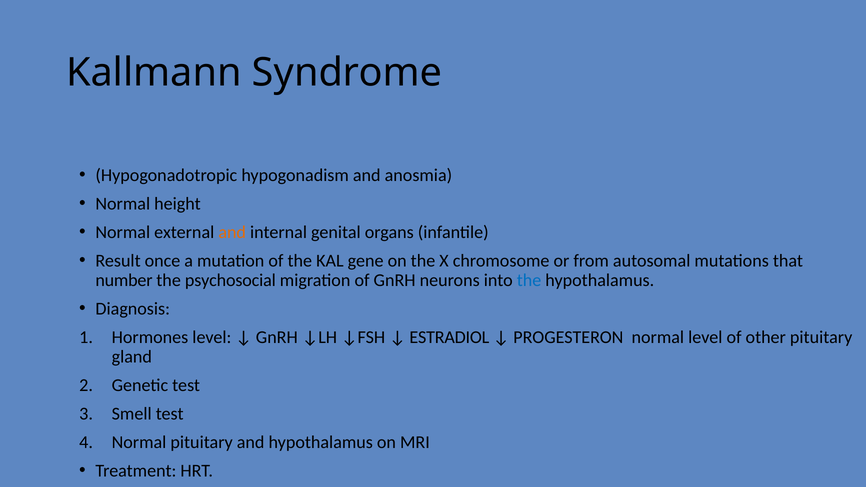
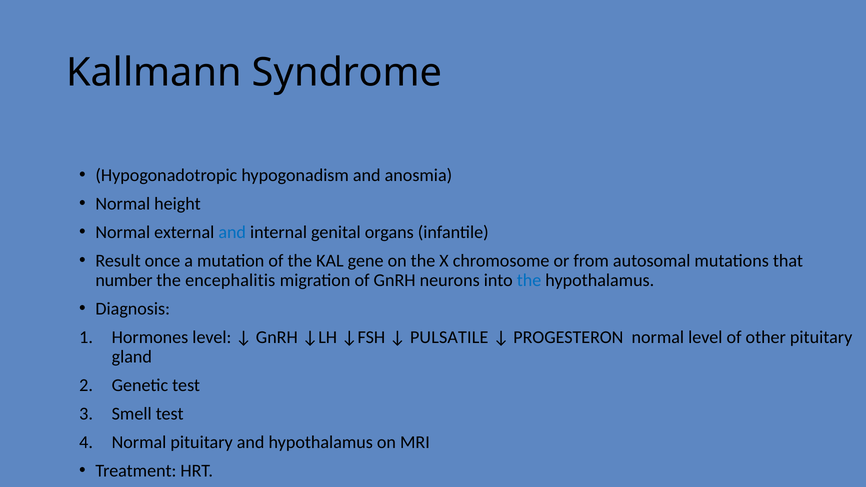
and colour: orange -> blue (232, 232)
psychosocial: psychosocial -> encephalitis (230, 280)
ESTRADIOL: ESTRADIOL -> PULSATILE (449, 337)
